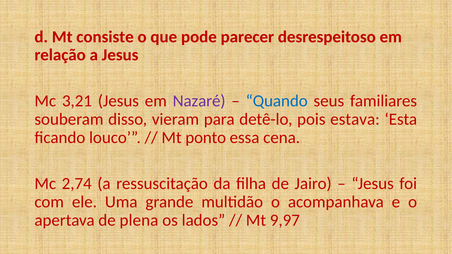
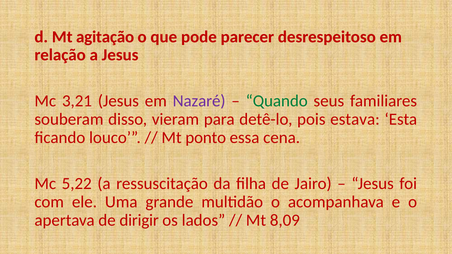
consiste: consiste -> agitação (105, 37)
Quando colour: blue -> green (277, 101)
2,74: 2,74 -> 5,22 (77, 184)
plena: plena -> dirigir (139, 220)
9,97: 9,97 -> 8,09 (285, 220)
